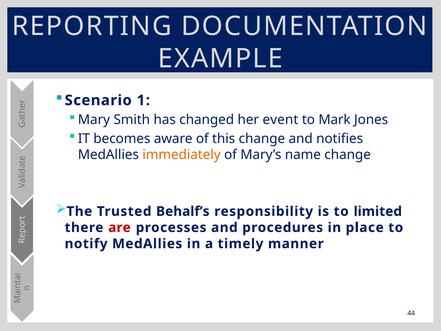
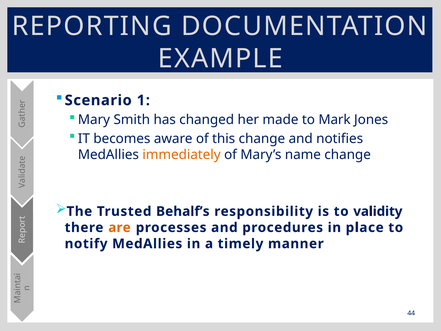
event: event -> made (280, 120)
limited: limited -> validity (378, 211)
are colour: red -> orange (119, 227)
